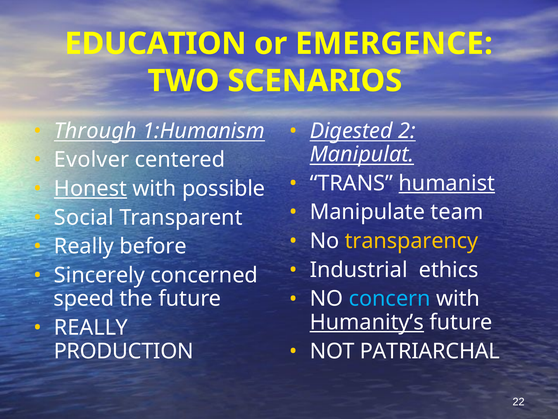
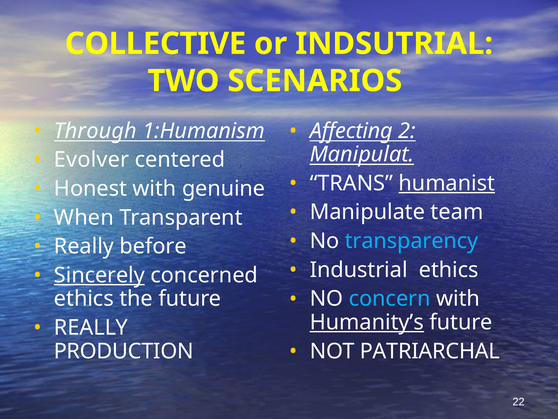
EDUCATION: EDUCATION -> COLLECTIVE (155, 44)
EMERGENCE: EMERGENCE -> INDSUTRIAL (394, 44)
Digested: Digested -> Affecting (351, 131)
Honest underline: present -> none (90, 188)
possible: possible -> genuine (224, 188)
Social: Social -> When (84, 217)
transparency colour: yellow -> light blue (412, 241)
Sincerely underline: none -> present (99, 275)
speed: speed -> ethics (84, 298)
